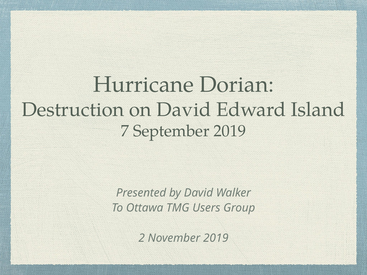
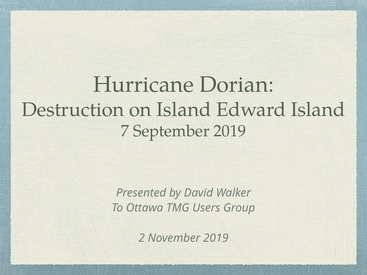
on David: David -> Island (184, 110)
